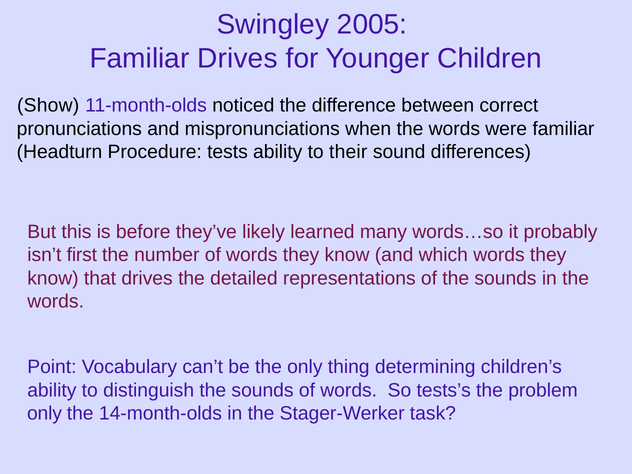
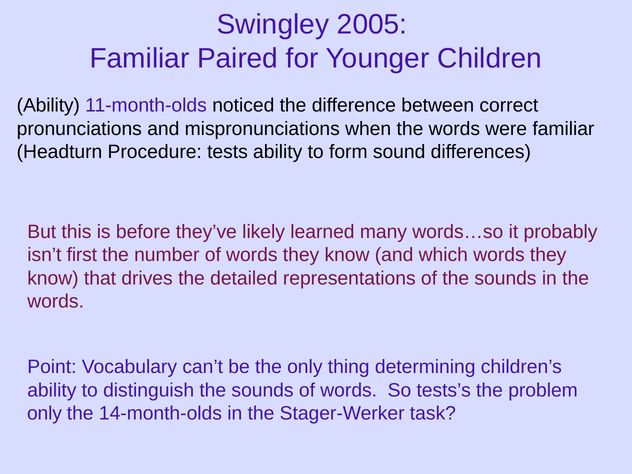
Familiar Drives: Drives -> Paired (238, 58)
Show: Show -> Ability (48, 106)
their: their -> form (348, 152)
